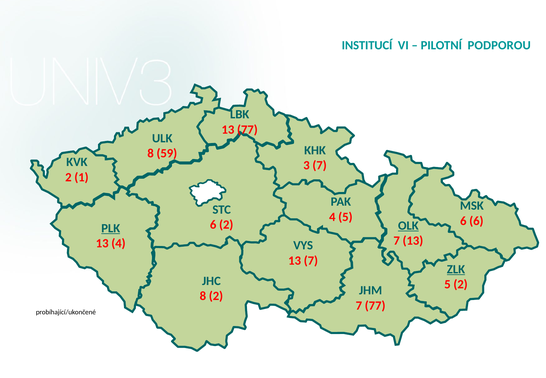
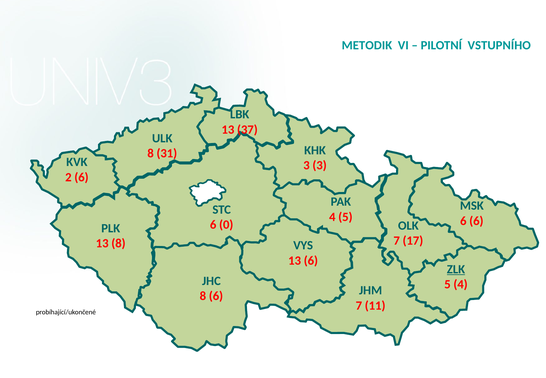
INSTITUCÍ: INSTITUCÍ -> METODIK (367, 45)
PODPOROU: PODPOROU -> VSTUPNÍHO (499, 45)
13 77: 77 -> 37 (247, 130)
59: 59 -> 31 (167, 153)
3 7: 7 -> 3 (320, 165)
2 1: 1 -> 6 (81, 177)
6 2: 2 -> 0 (226, 225)
OLK underline: present -> none (408, 226)
PLK underline: present -> none (111, 228)
7 13: 13 -> 17 (413, 241)
13 4: 4 -> 8 (118, 243)
13 7: 7 -> 6 (311, 261)
5 2: 2 -> 4 (461, 284)
8 2: 2 -> 6 (216, 296)
7 77: 77 -> 11 (375, 306)
